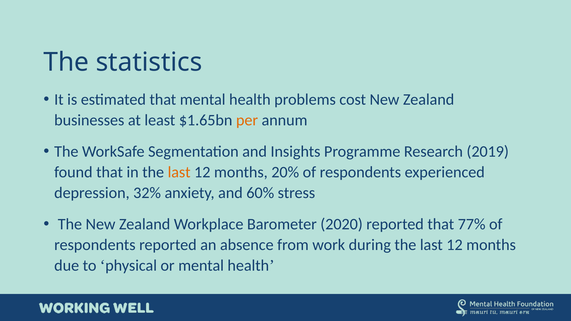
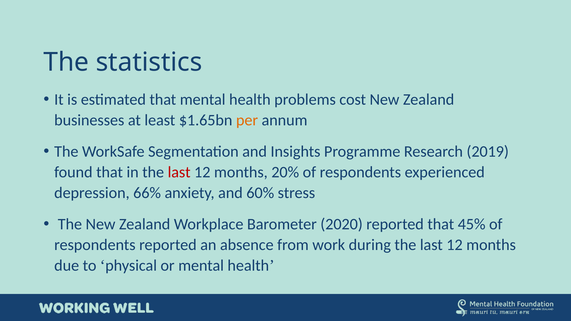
last colour: orange -> red (179, 172)
32%: 32% -> 66% (147, 193)
77%: 77% -> 45% (472, 224)
